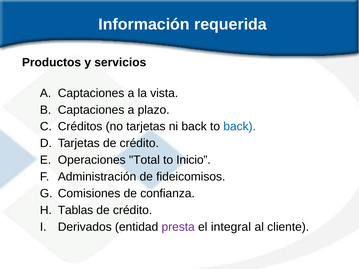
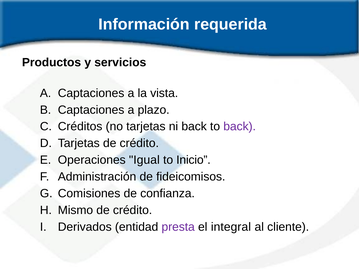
back colour: blue -> purple (240, 127)
Total: Total -> Igual (144, 160)
Tablas: Tablas -> Mismo (75, 210)
